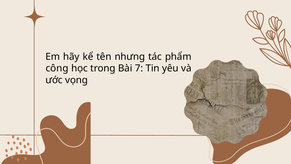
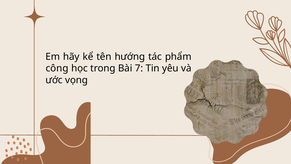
nhưng: nhưng -> hướng (130, 57)
